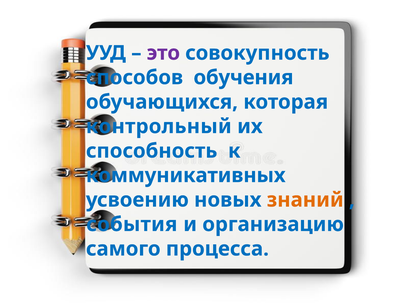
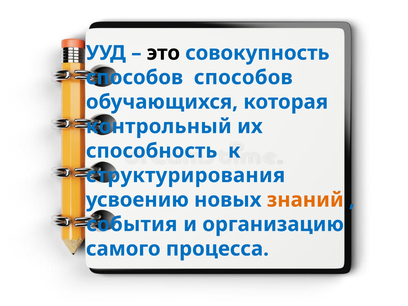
это colour: purple -> black (163, 53)
способов обучения: обучения -> способов (243, 77)
коммуникативных: коммуникативных -> структурирования (186, 175)
